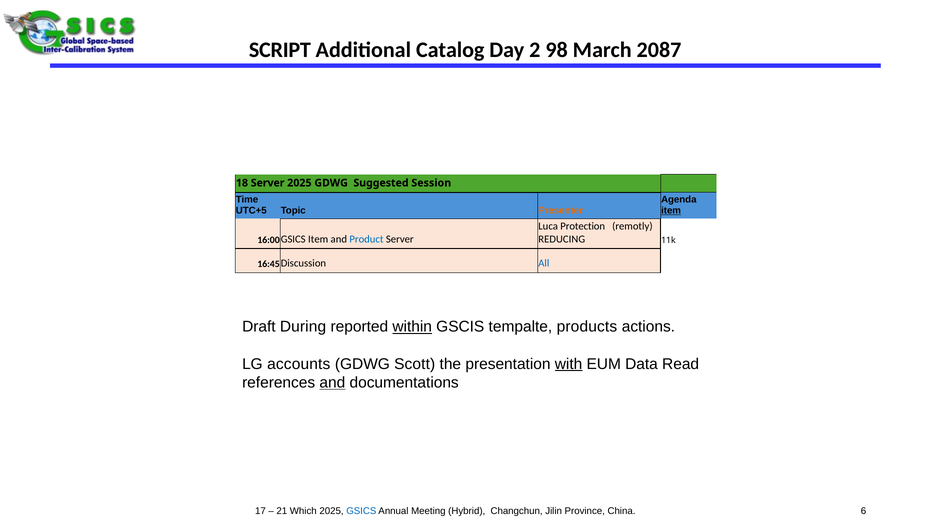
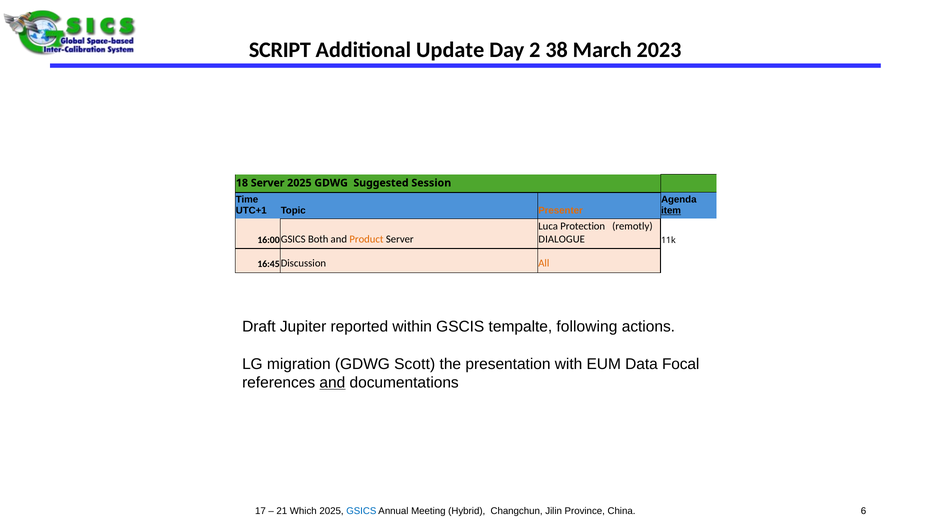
Catalog: Catalog -> Update (450, 50)
98: 98 -> 38 (557, 50)
2087: 2087 -> 2023 (659, 50)
UTC+5: UTC+5 -> UTC+1 (251, 210)
Item: Item -> Both (318, 239)
Product colour: blue -> orange (366, 239)
REDUCING: REDUCING -> DIALOGUE (562, 239)
All colour: blue -> orange (544, 263)
During: During -> Jupiter (303, 327)
within underline: present -> none (412, 327)
products: products -> following (587, 327)
accounts: accounts -> migration (299, 364)
with underline: present -> none (569, 364)
Read: Read -> Focal (681, 364)
